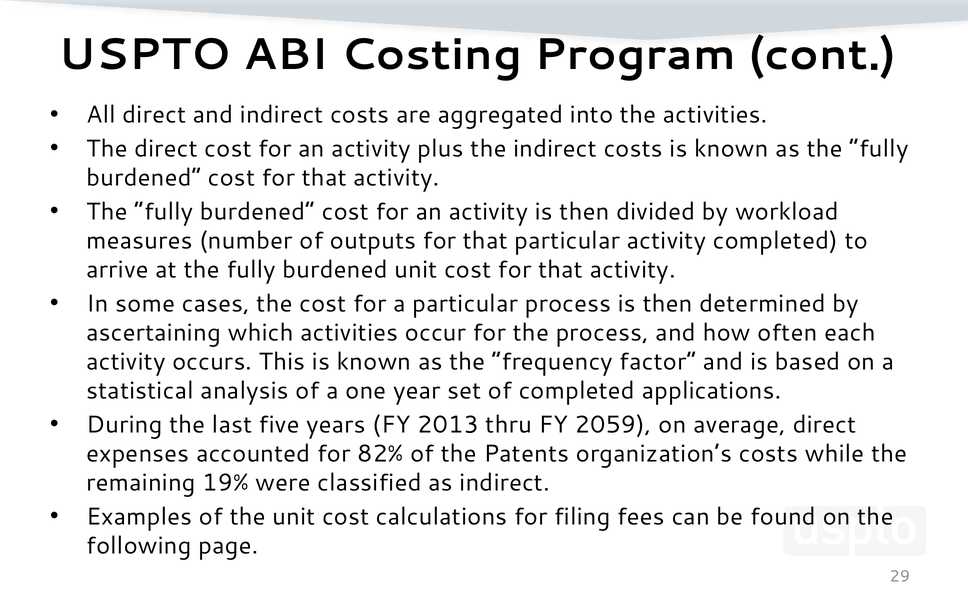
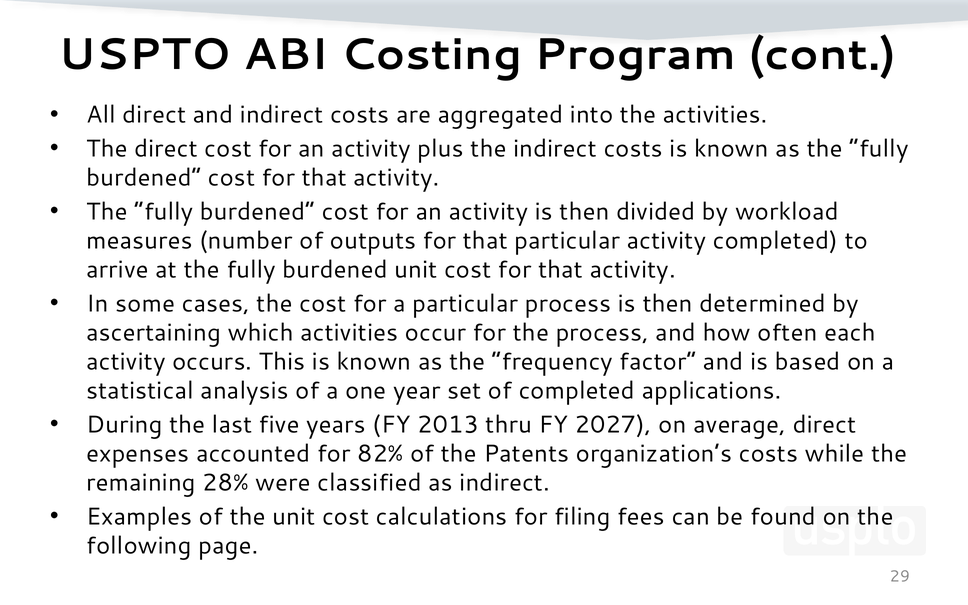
2059: 2059 -> 2027 (613, 425)
19%: 19% -> 28% (226, 483)
